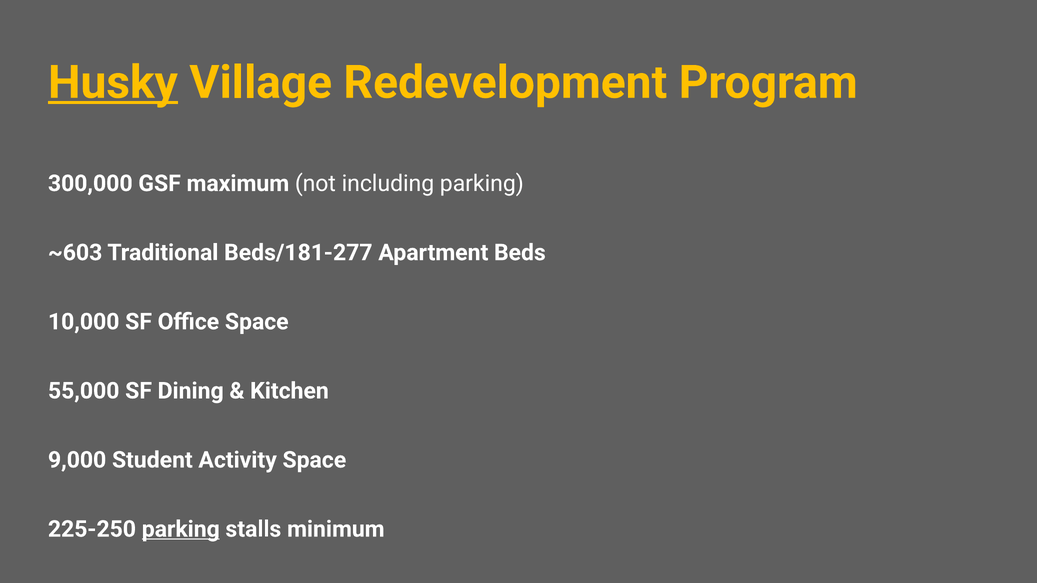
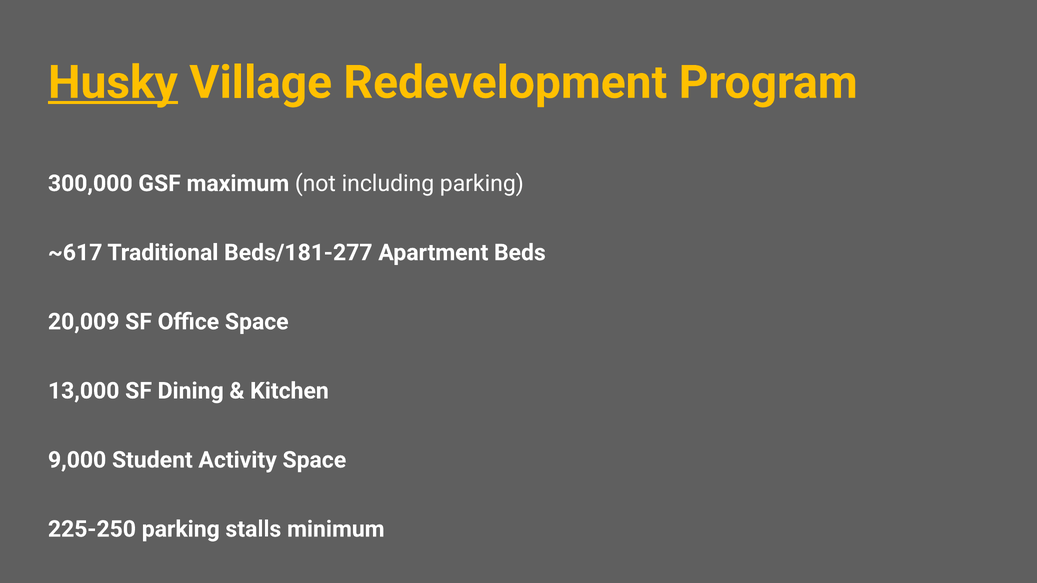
~603: ~603 -> ~617 (75, 253)
10,000: 10,000 -> 20,009 (84, 322)
55,000: 55,000 -> 13,000 (84, 391)
parking underline: present -> none (181, 529)
